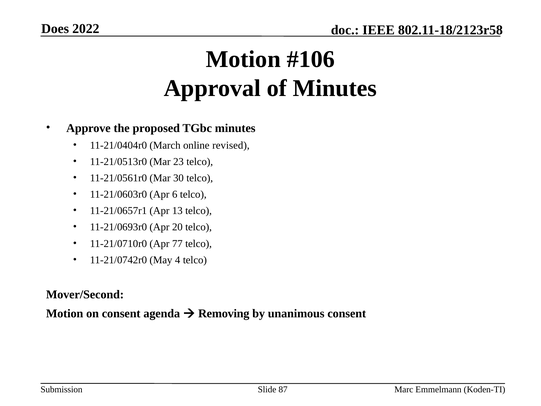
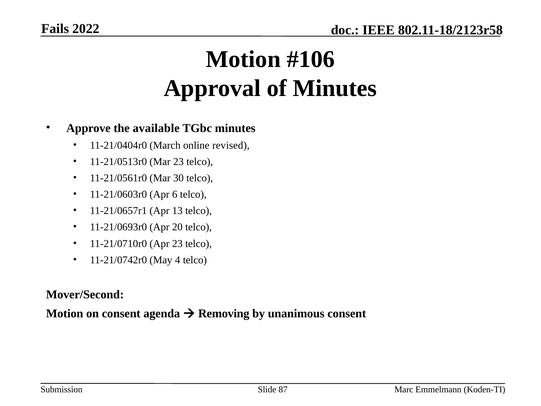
Does: Does -> Fails (55, 29)
proposed: proposed -> available (156, 128)
Apr 77: 77 -> 23 (177, 243)
